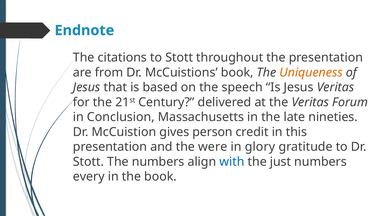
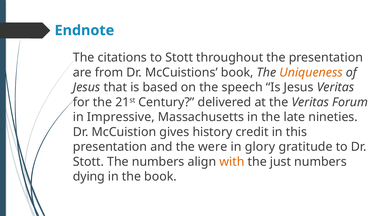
Conclusion: Conclusion -> Impressive (121, 117)
person: person -> history (213, 132)
with colour: blue -> orange (232, 162)
every: every -> dying (89, 177)
